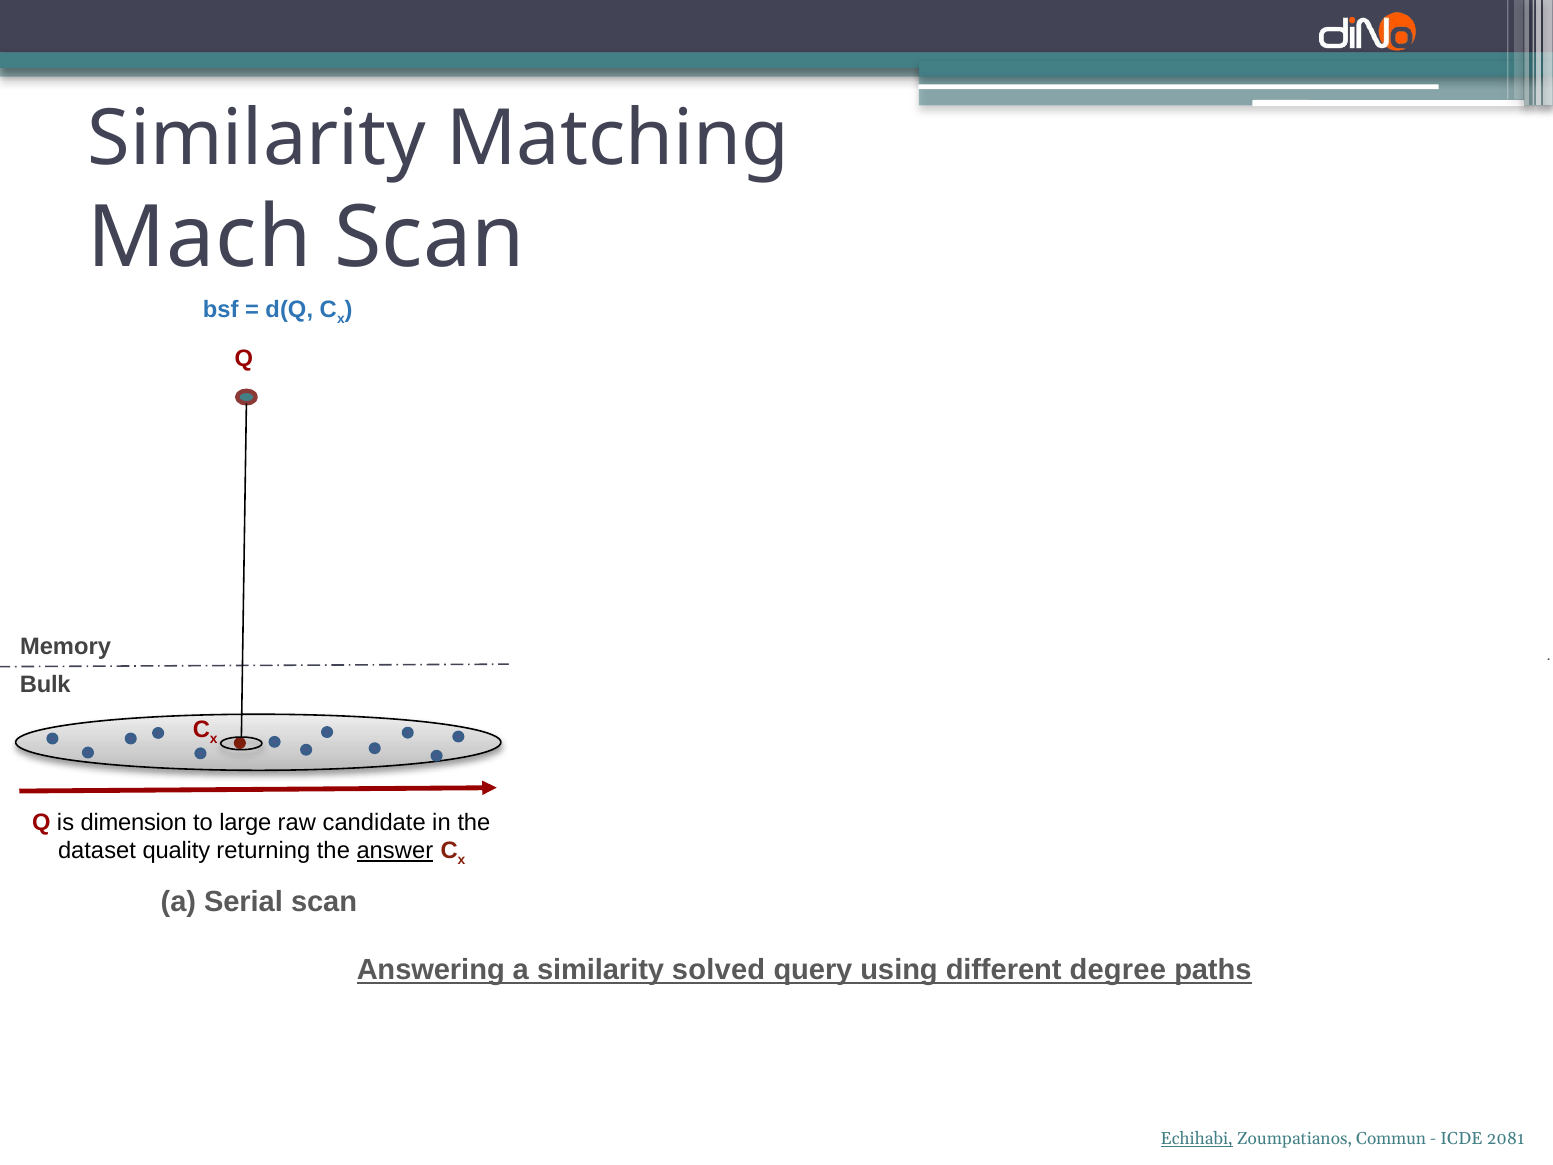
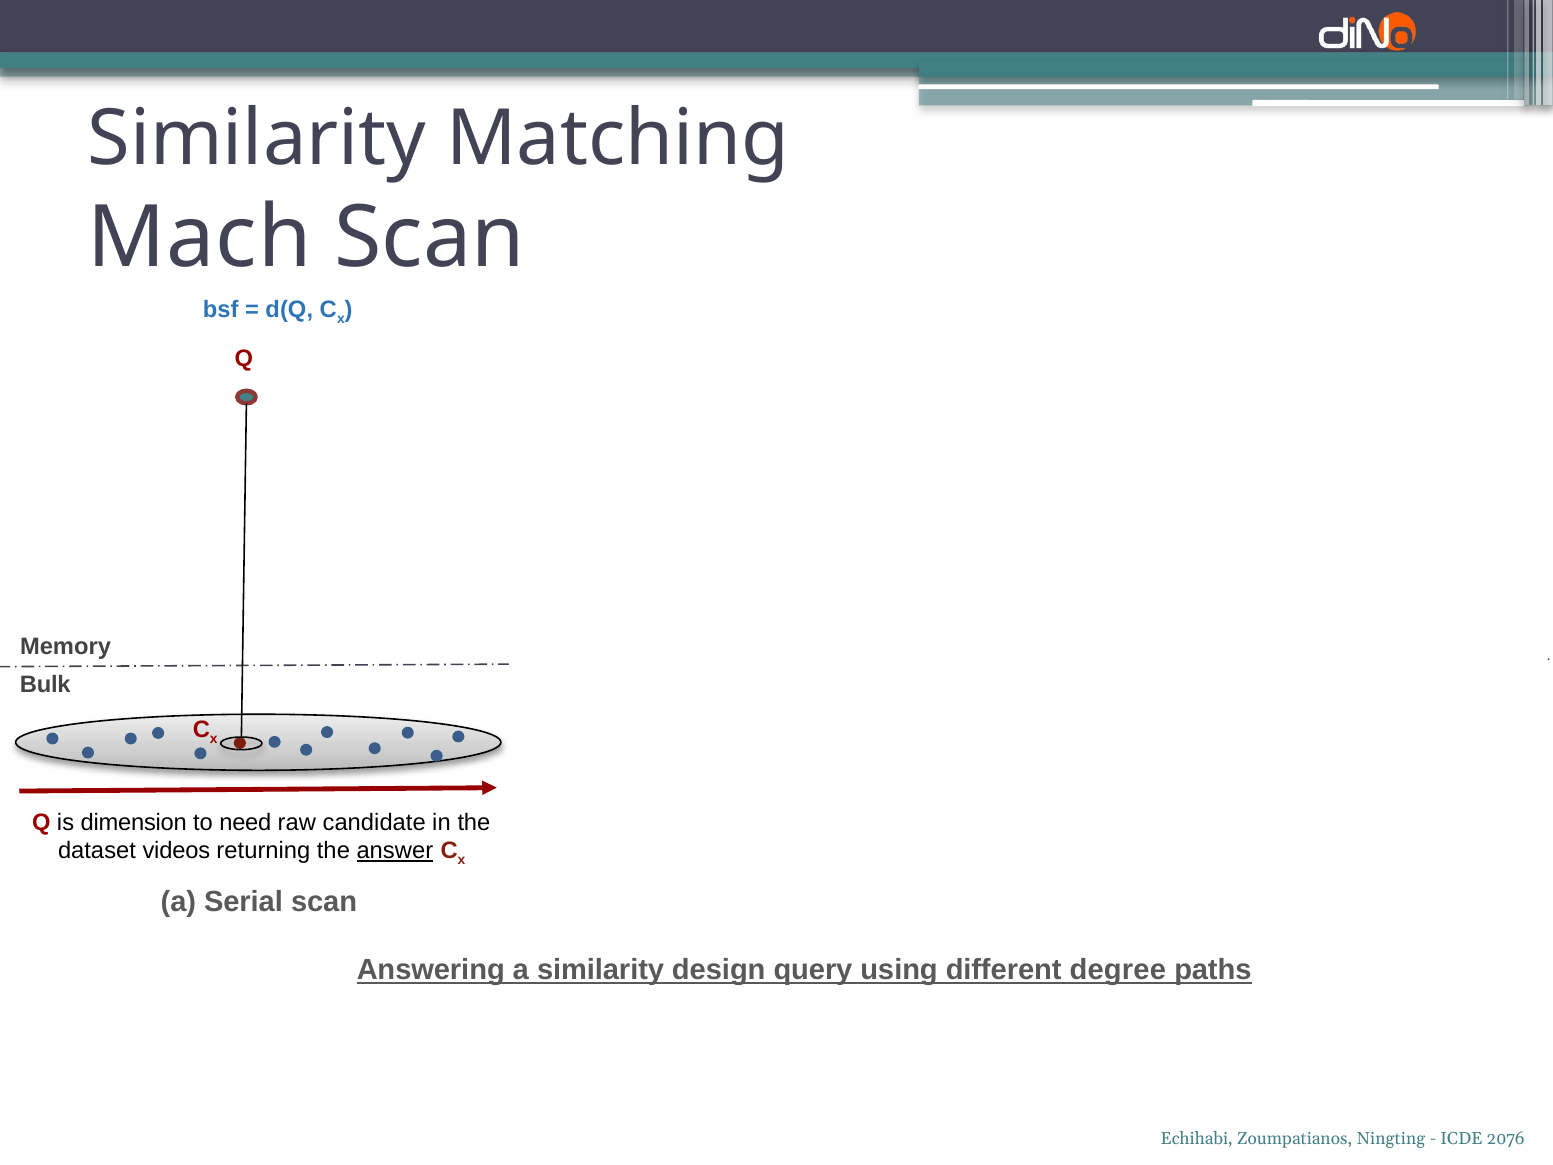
large: large -> need (245, 822)
quality: quality -> videos (176, 851)
solved: solved -> design (719, 970)
Echihabi underline: present -> none (1197, 1139)
Commun: Commun -> Ningting (1391, 1139)
2081: 2081 -> 2076 (1506, 1139)
